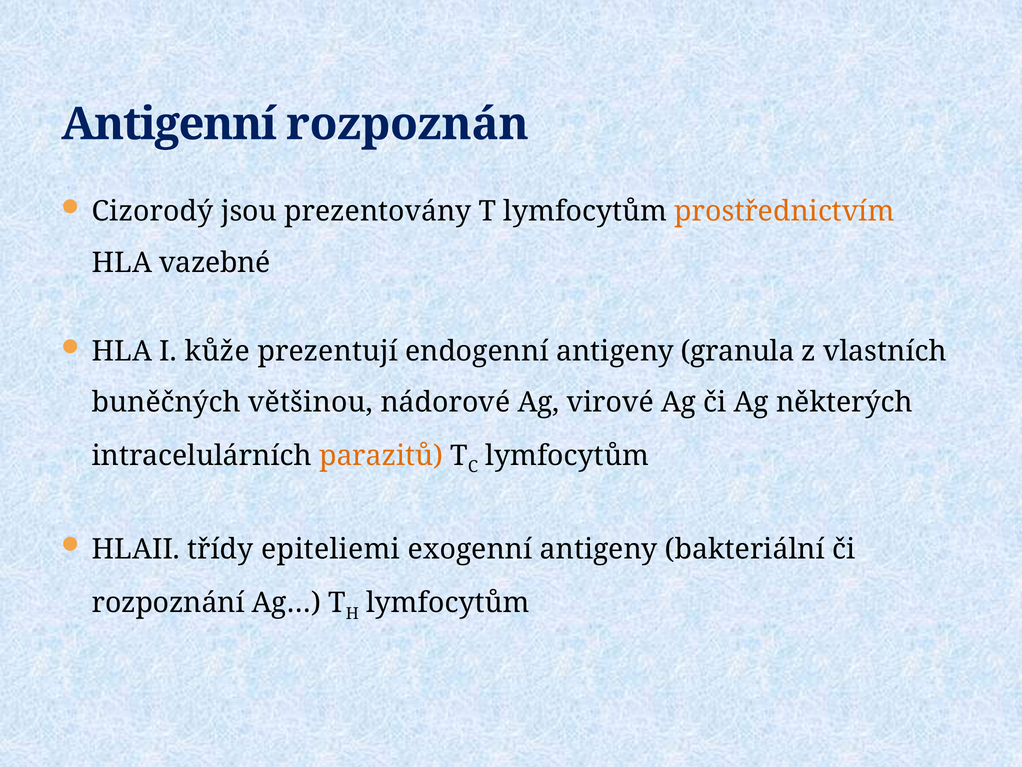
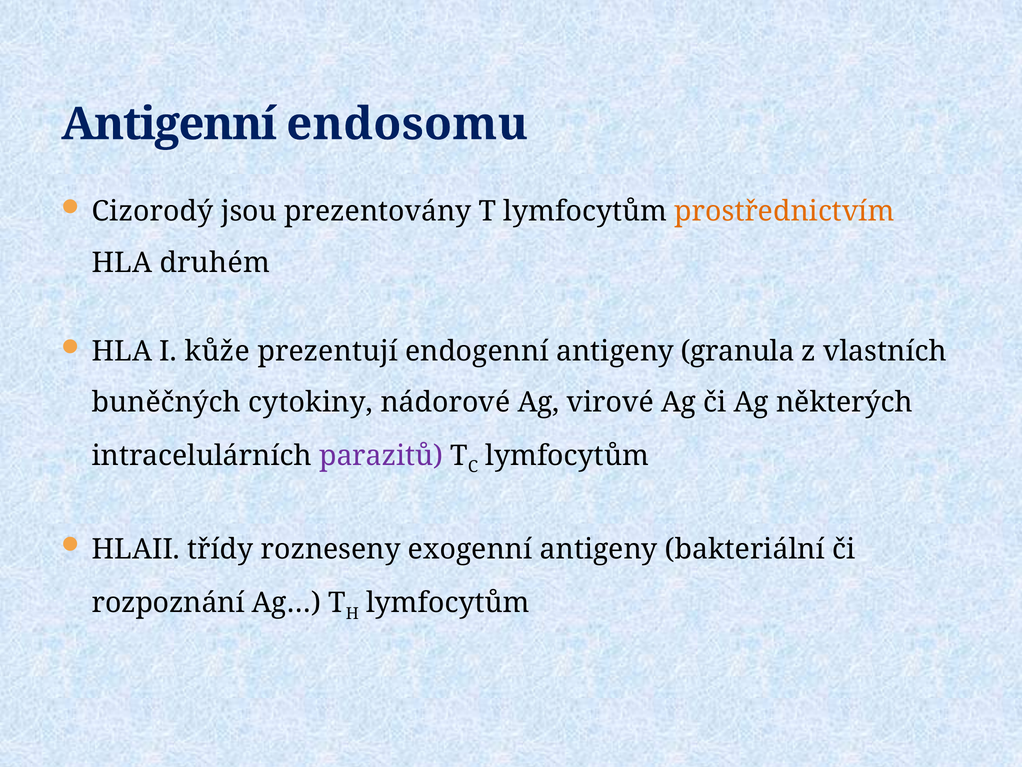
rozpoznán: rozpoznán -> endosomu (407, 124)
vazebné: vazebné -> druhém (215, 263)
většinou: většinou -> cytokiny (311, 402)
parazitů colour: orange -> purple (381, 456)
epiteliemi: epiteliemi -> rozneseny (331, 549)
